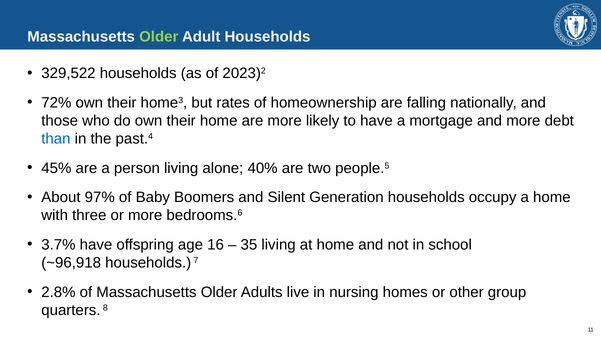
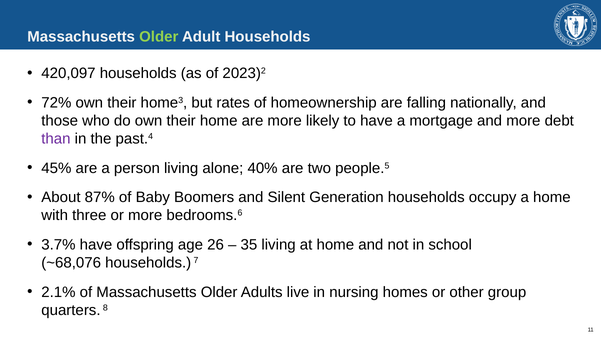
329,522: 329,522 -> 420,097 (68, 74)
than colour: blue -> purple (56, 139)
97%: 97% -> 87% (100, 197)
16: 16 -> 26 (216, 245)
~96,918: ~96,918 -> ~68,076 (71, 263)
2.8%: 2.8% -> 2.1% (58, 292)
